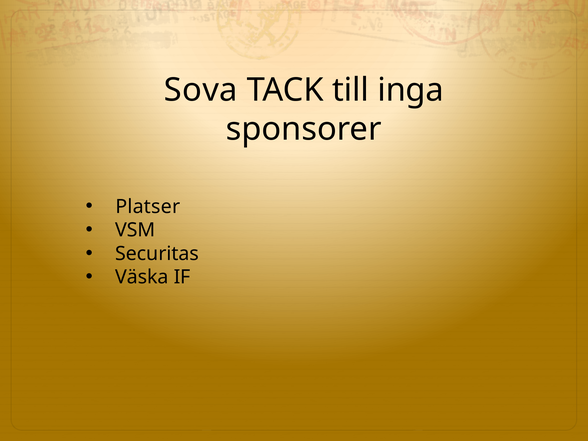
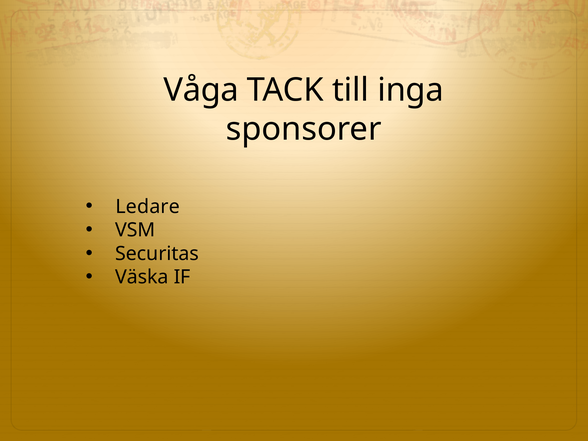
Sova: Sova -> Våga (201, 90)
Platser: Platser -> Ledare (148, 207)
